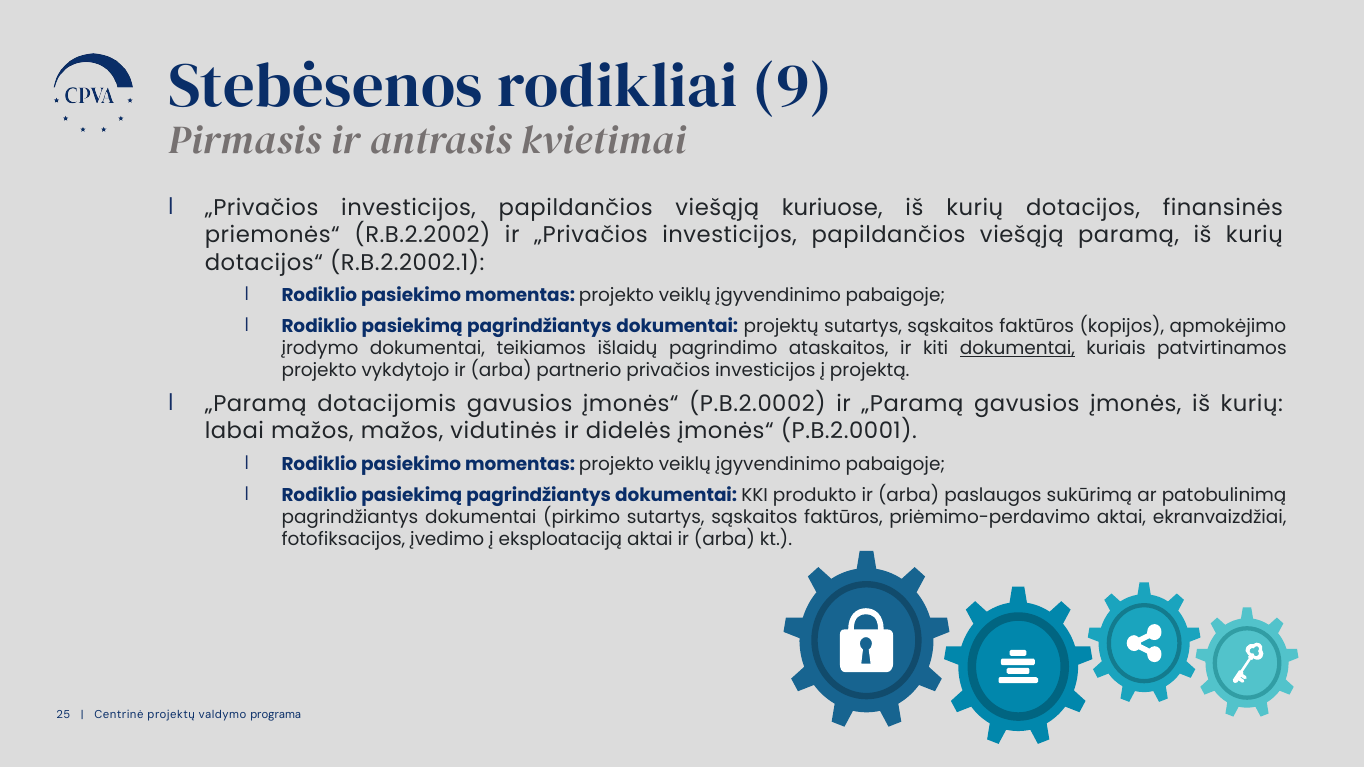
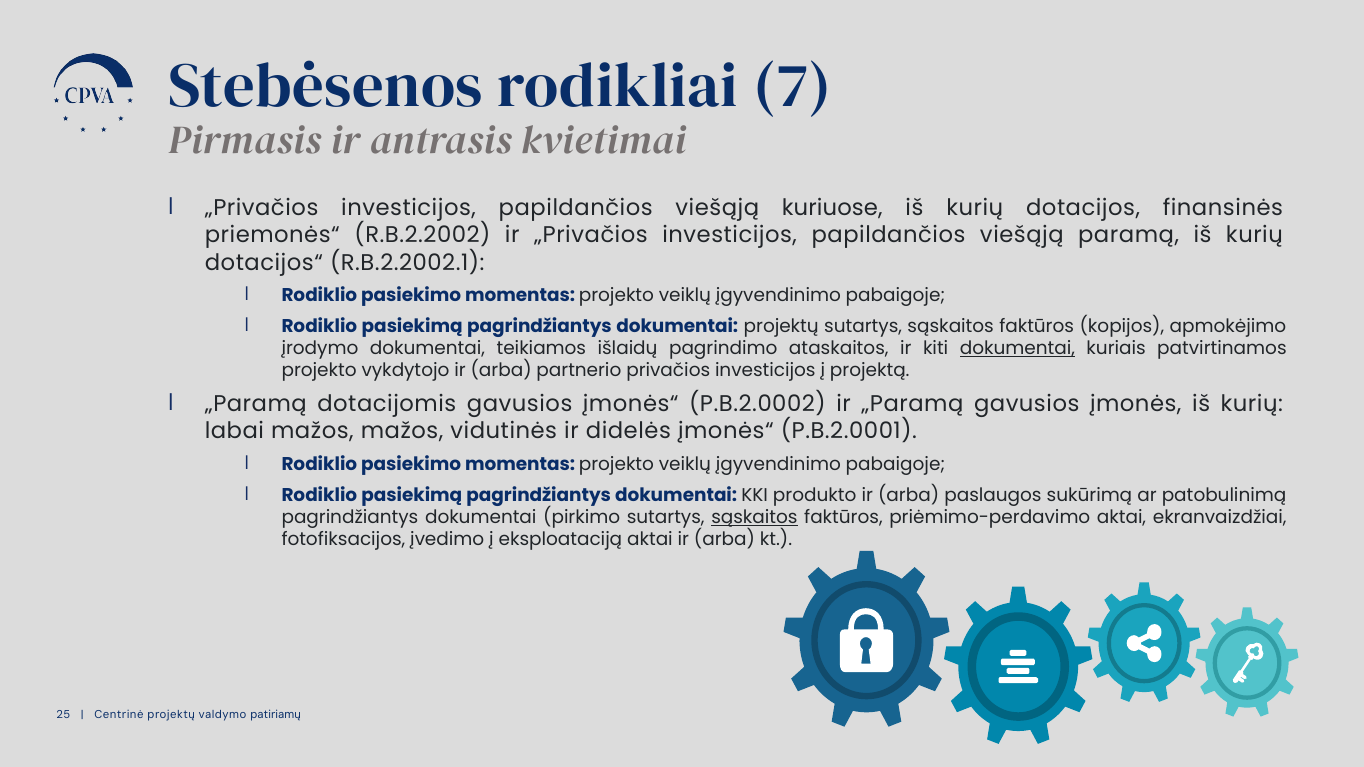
9: 9 -> 7 (792, 86)
sąskaitos underline: none -> present (754, 517)
programa: programa -> patiriamų (276, 715)
